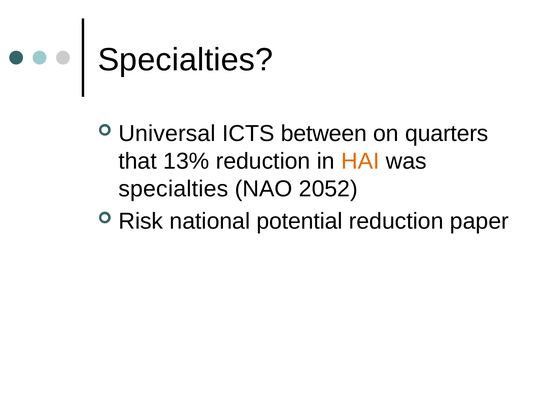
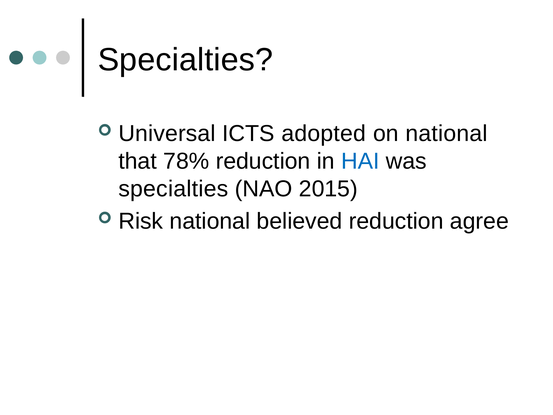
between: between -> adopted (324, 133)
on quarters: quarters -> national (447, 133)
13%: 13% -> 78% (186, 161)
HAI colour: orange -> blue (360, 161)
2052: 2052 -> 2015 (328, 189)
potential: potential -> believed (299, 221)
paper: paper -> agree (479, 221)
